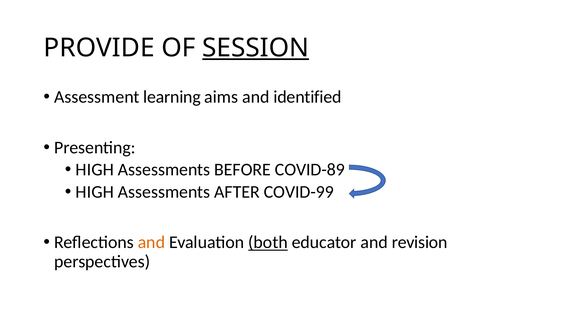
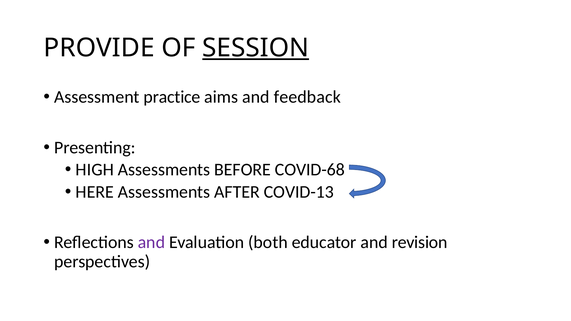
learning: learning -> practice (172, 97)
identified: identified -> feedback (307, 97)
COVID-89: COVID-89 -> COVID-68 (310, 170)
HIGH: HIGH -> HERE (95, 192)
COVID-99: COVID-99 -> COVID-13 (299, 192)
and colour: orange -> purple (151, 243)
both underline: present -> none (268, 243)
